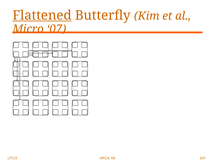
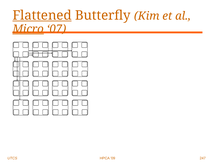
Micro underline: none -> present (28, 29)
